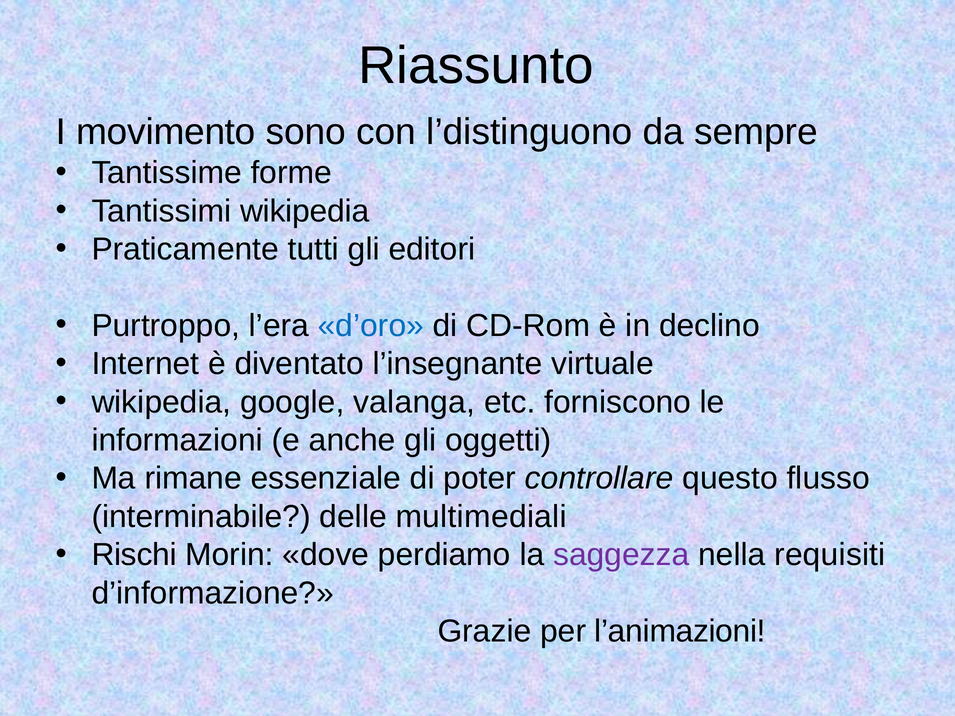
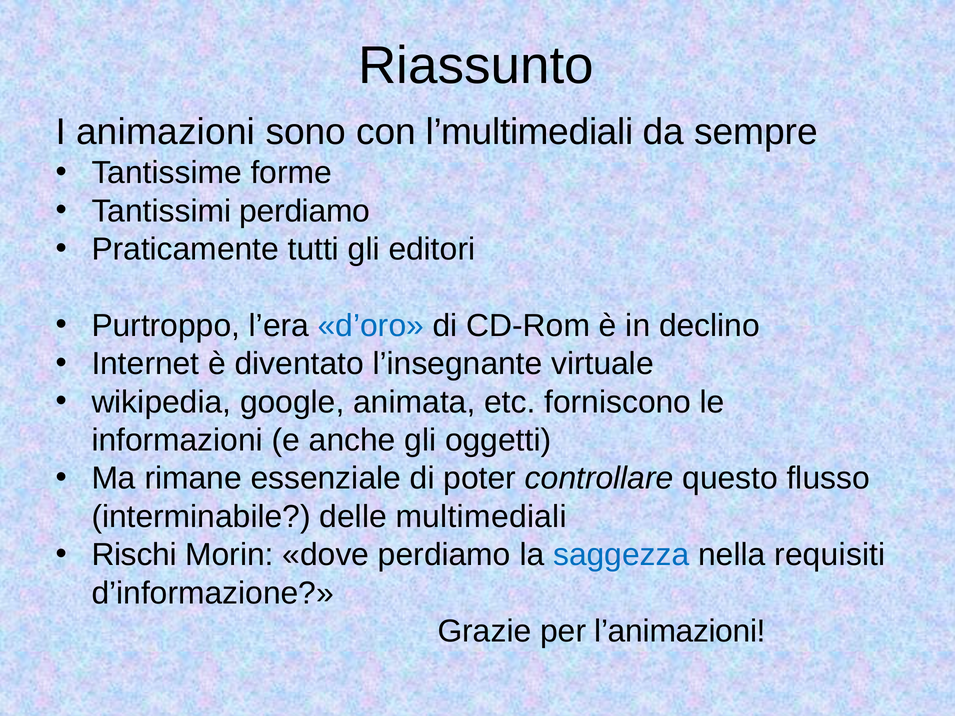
movimento: movimento -> animazioni (166, 132)
l’distinguono: l’distinguono -> l’multimediali (529, 132)
Tantissimi wikipedia: wikipedia -> perdiamo (305, 211)
valanga: valanga -> animata (414, 402)
saggezza colour: purple -> blue (621, 555)
